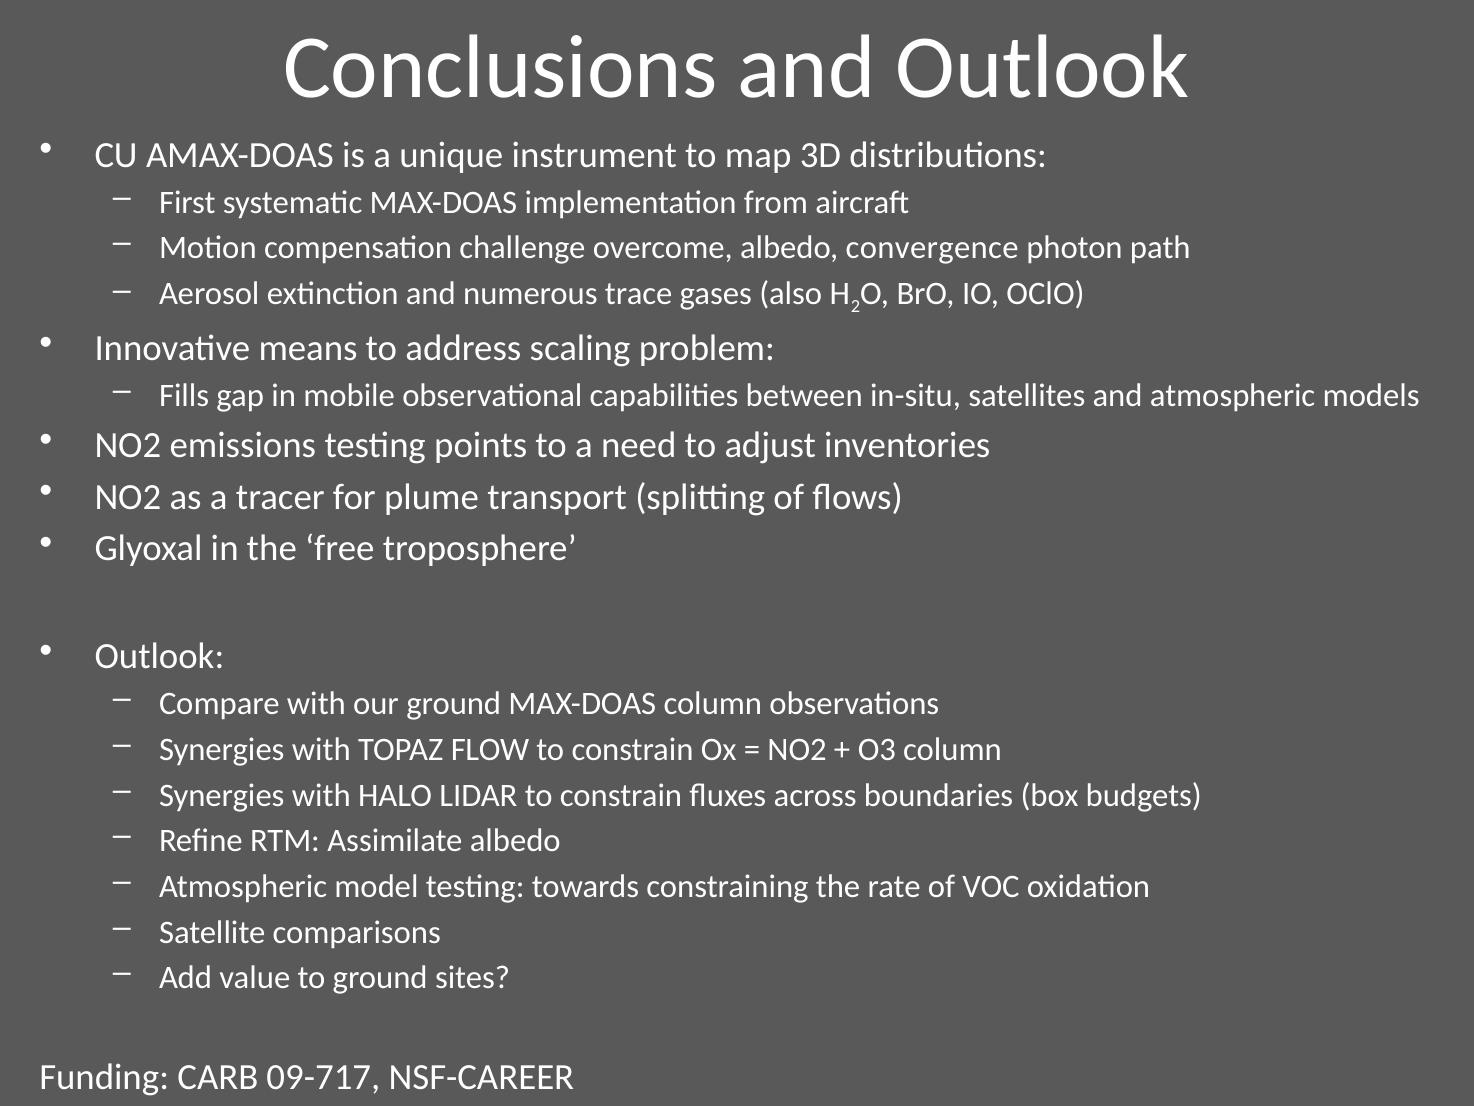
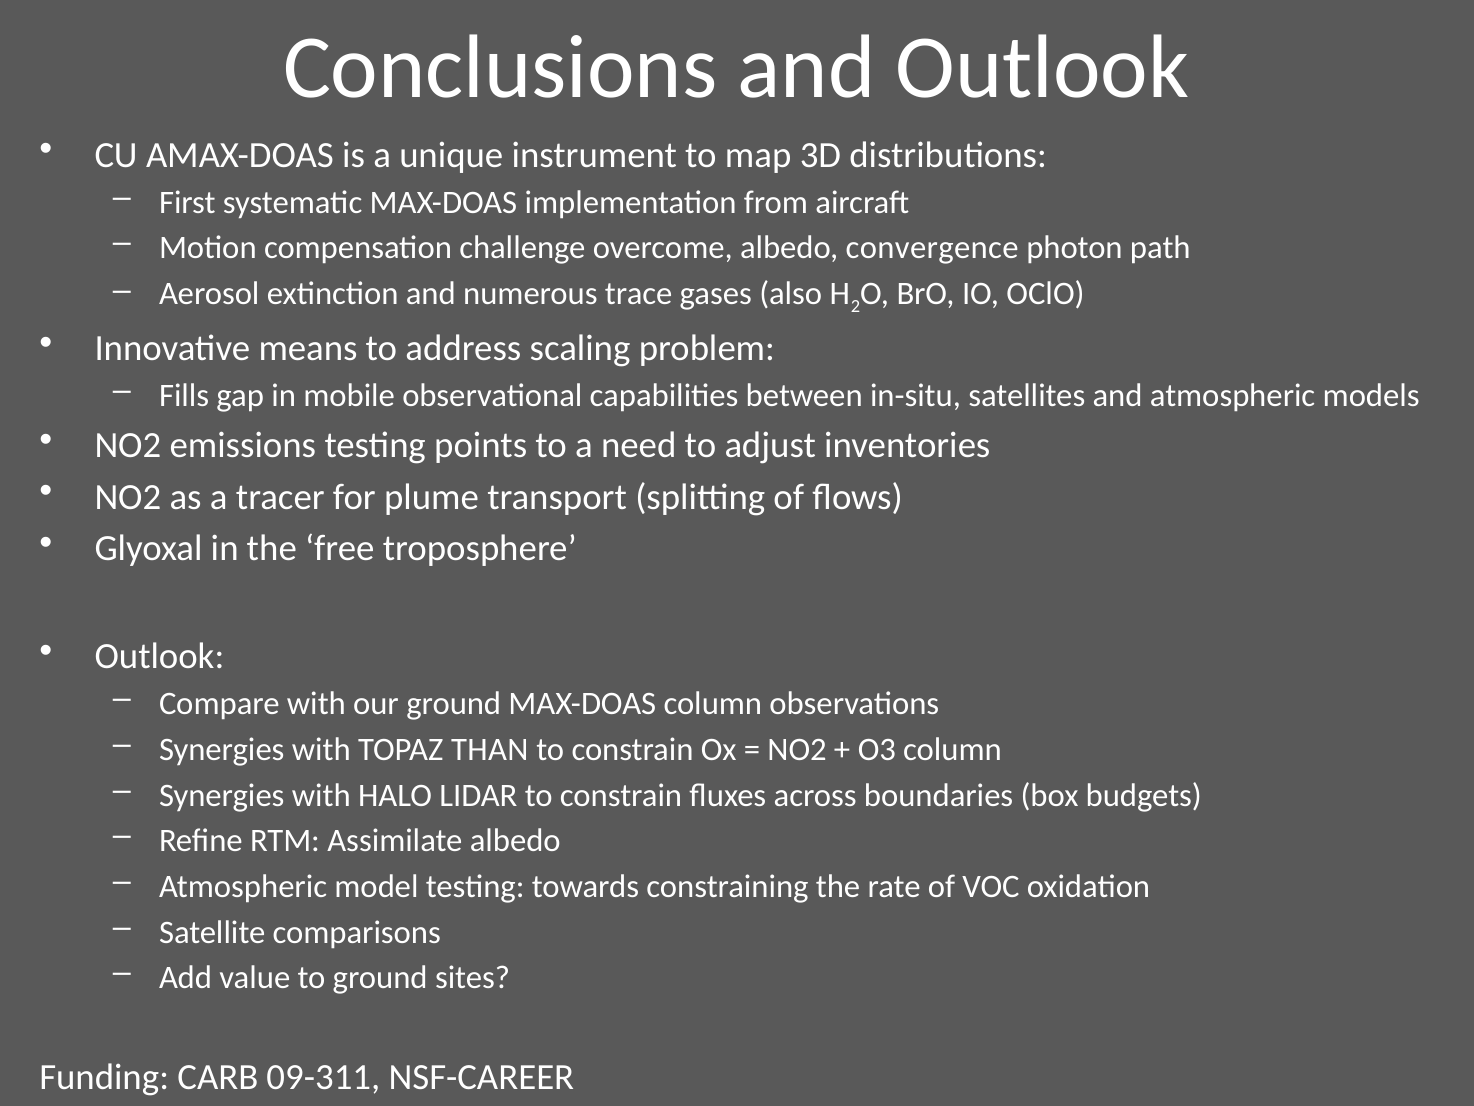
FLOW: FLOW -> THAN (490, 749)
09-717: 09-717 -> 09-311 (323, 1077)
